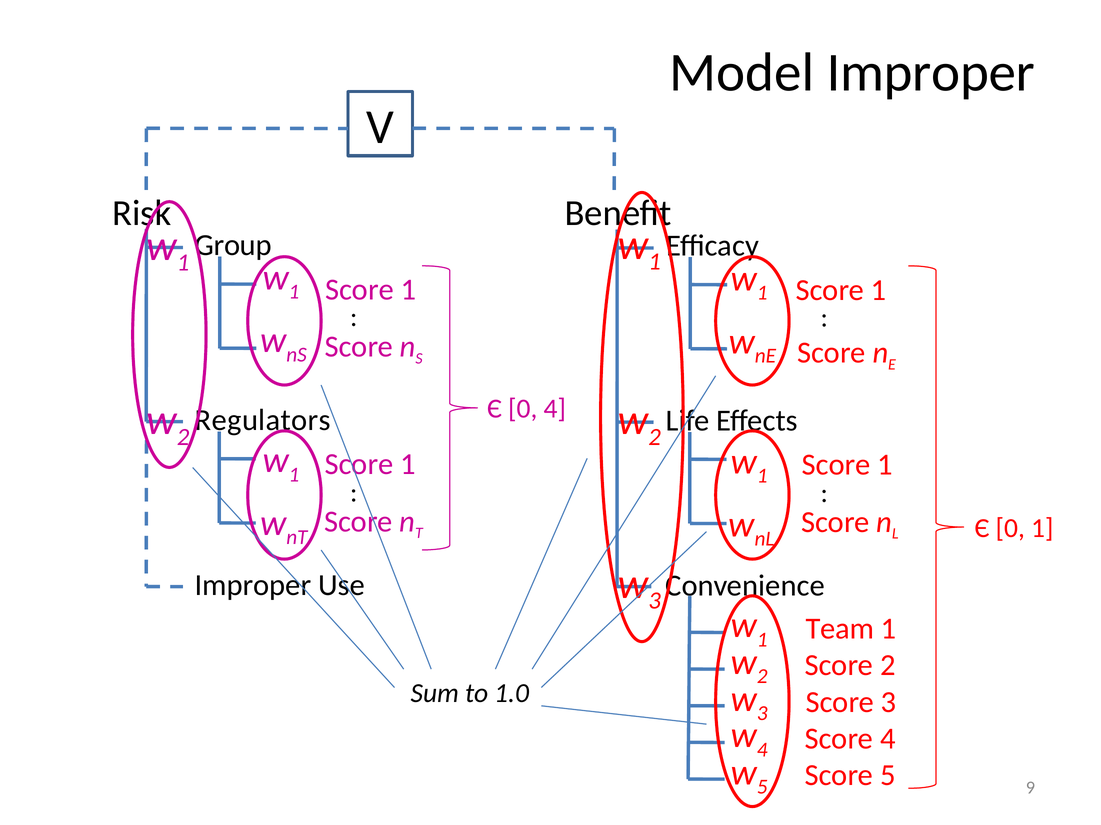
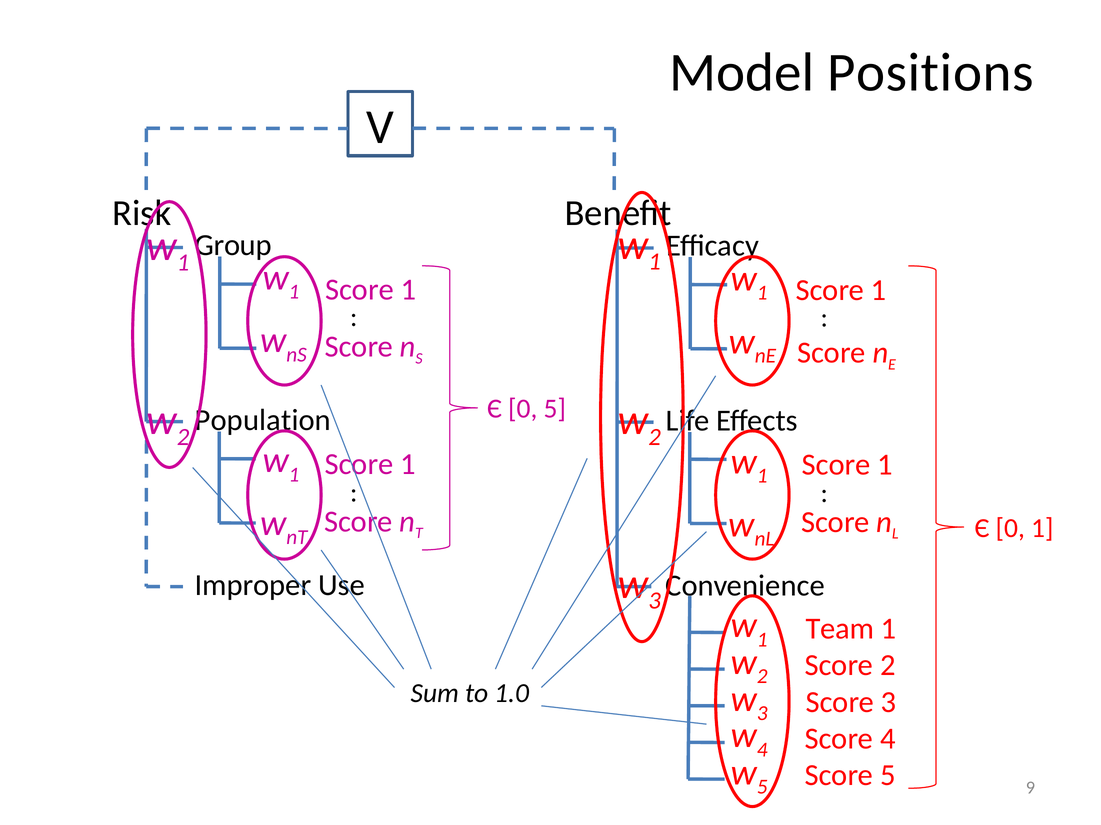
Model Improper: Improper -> Positions (930, 73)
0 4: 4 -> 5 (555, 409)
Regulators: Regulators -> Population (263, 420)
